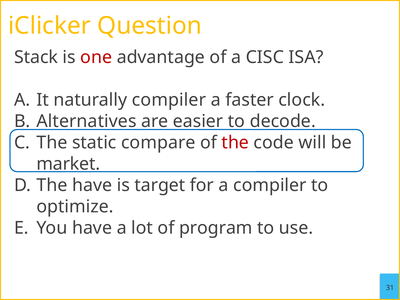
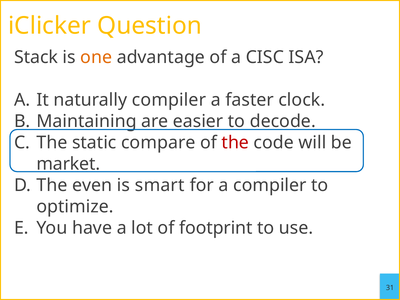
one colour: red -> orange (96, 57)
Alternatives: Alternatives -> Maintaining (87, 121)
The have: have -> even (92, 185)
target: target -> smart (160, 185)
program: program -> footprint (216, 228)
